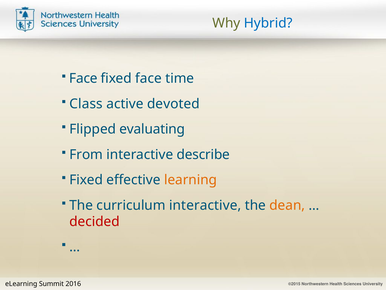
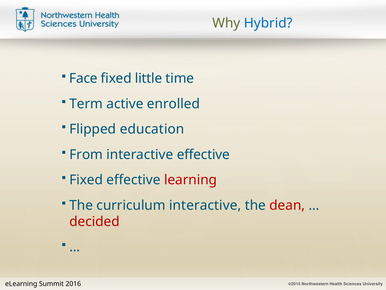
fixed face: face -> little (149, 78)
Class: Class -> Term (86, 104)
devoted: devoted -> enrolled (173, 104)
evaluating: evaluating -> education (152, 129)
interactive describe: describe -> effective (203, 154)
learning colour: orange -> red (190, 180)
dean colour: orange -> red (287, 205)
